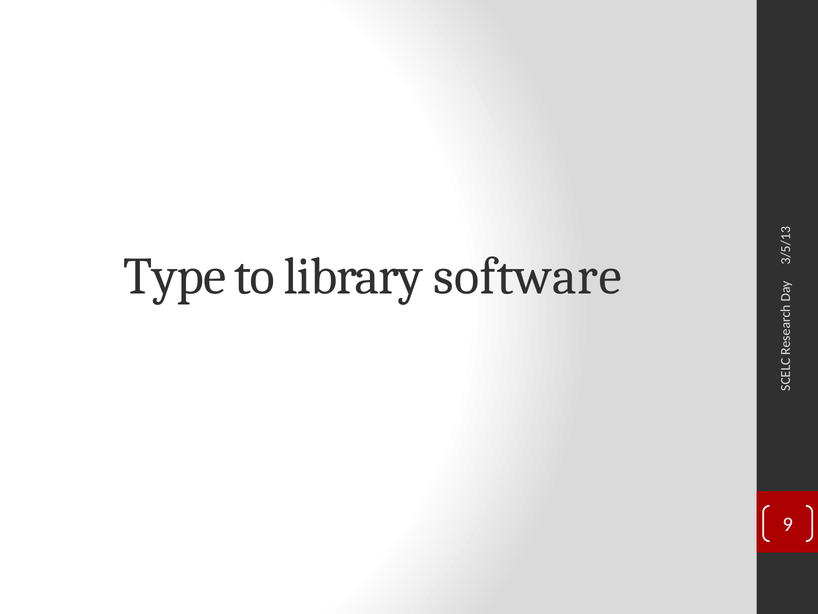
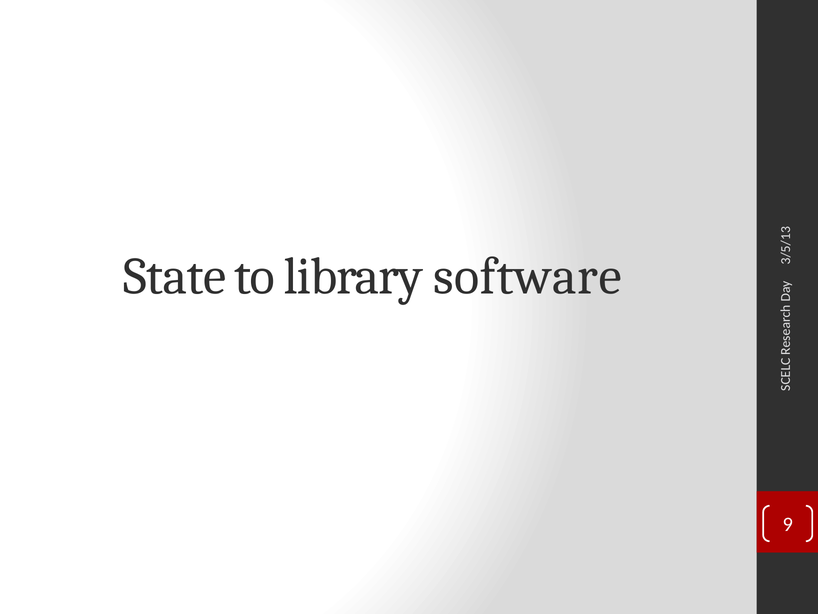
Type: Type -> State (175, 276)
